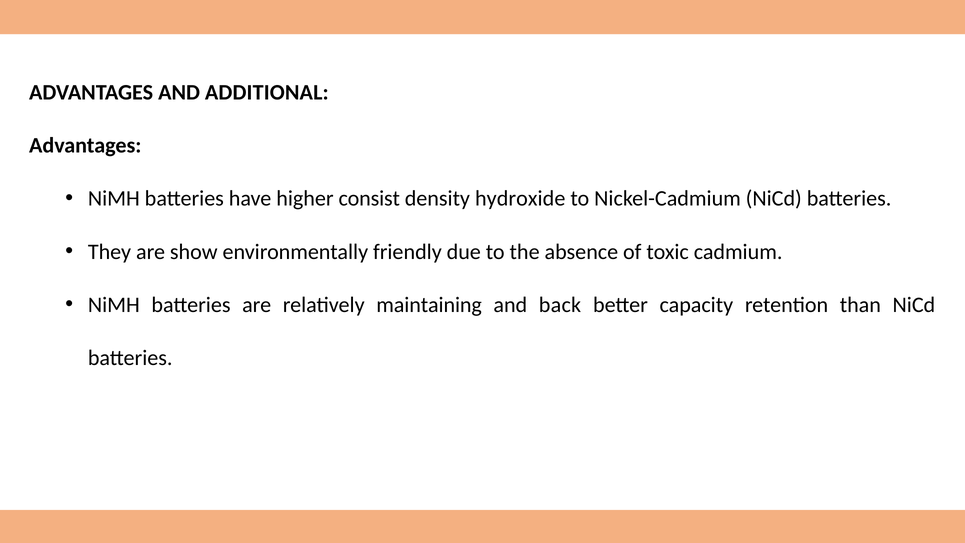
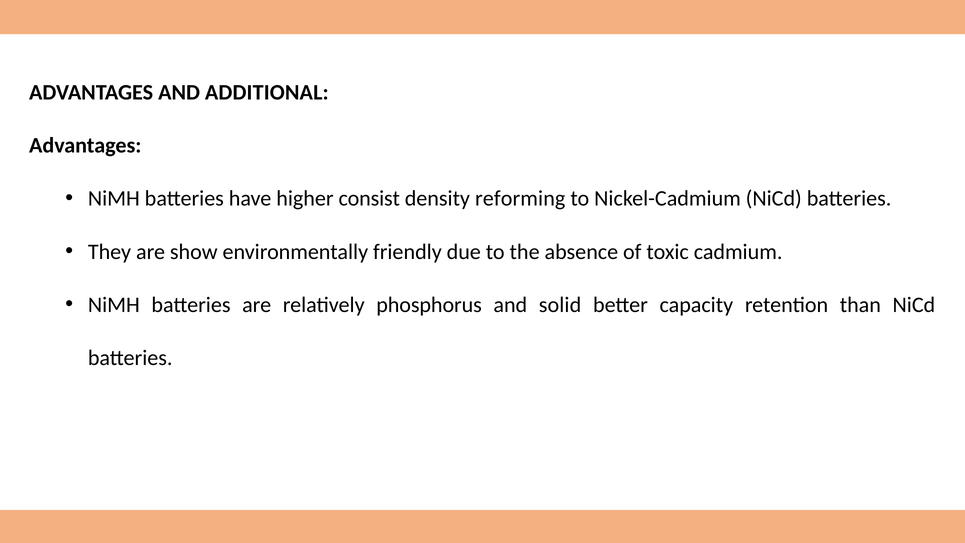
hydroxide: hydroxide -> reforming (520, 199)
maintaining: maintaining -> phosphorus (429, 305)
back: back -> solid (560, 305)
